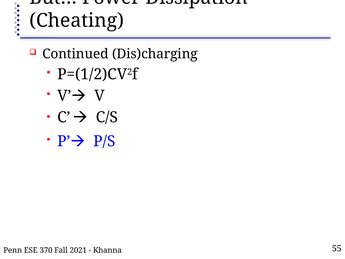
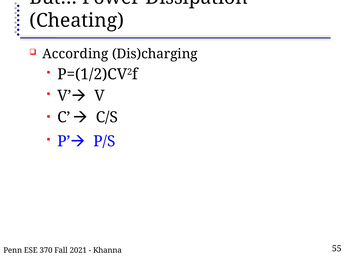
Continued: Continued -> According (75, 54)
